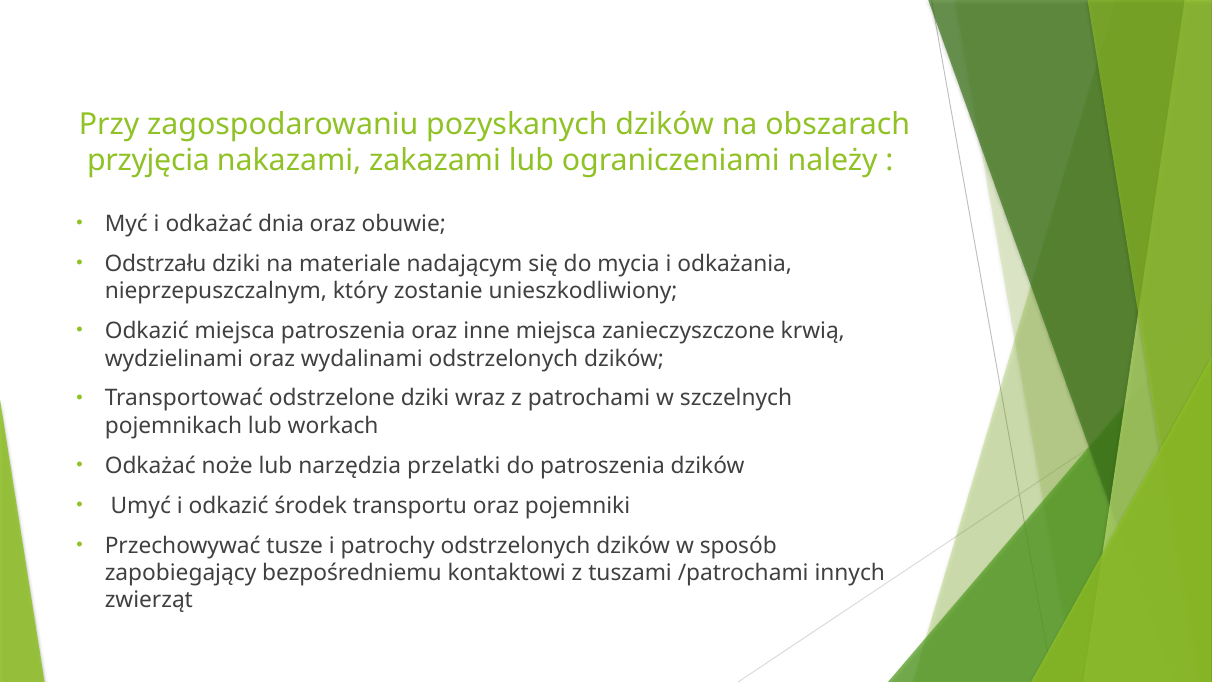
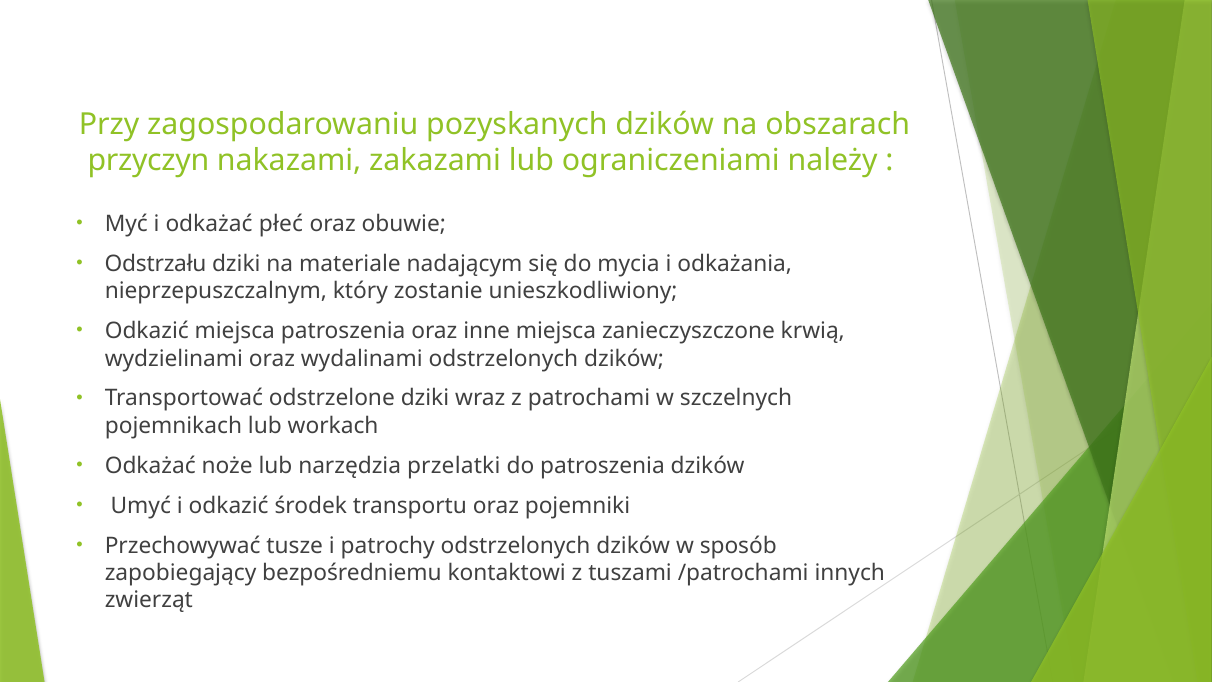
przyjęcia: przyjęcia -> przyczyn (148, 160)
dnia: dnia -> płeć (281, 224)
